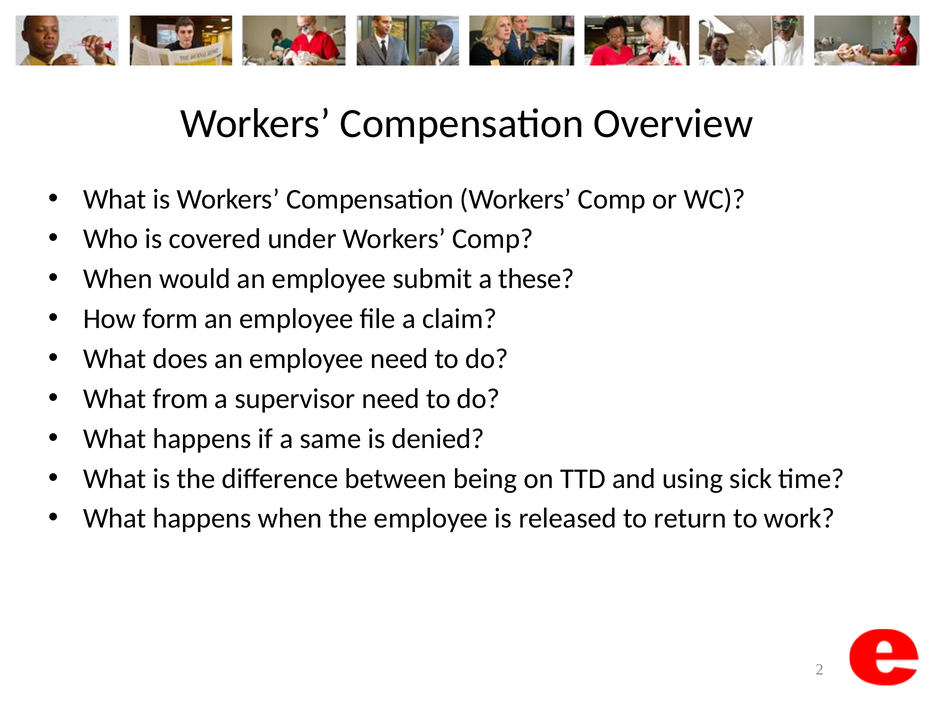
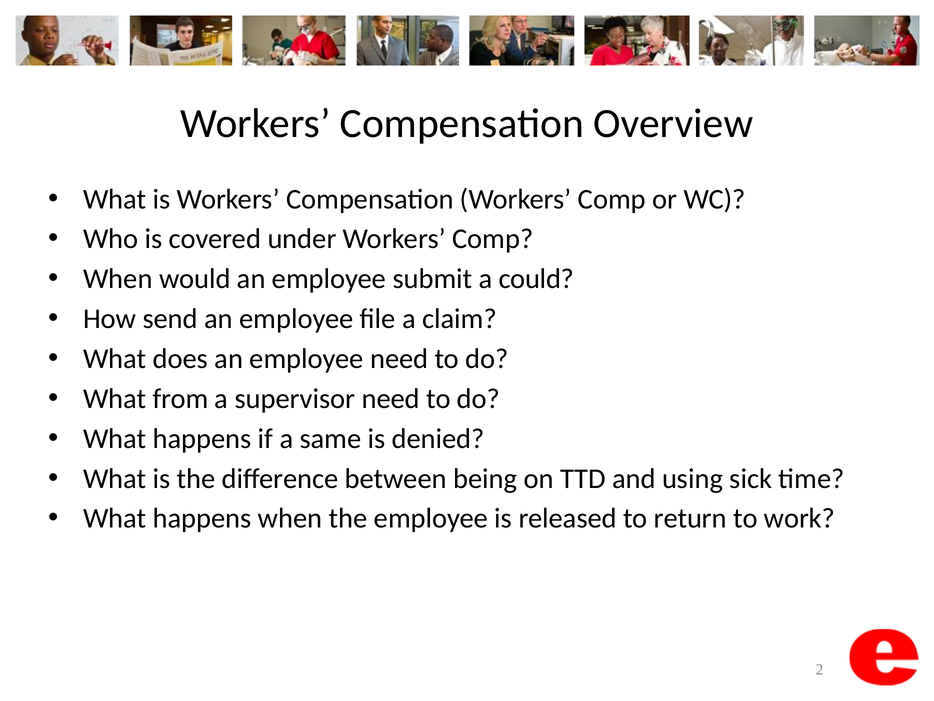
these: these -> could (536, 279)
form: form -> send (170, 319)
